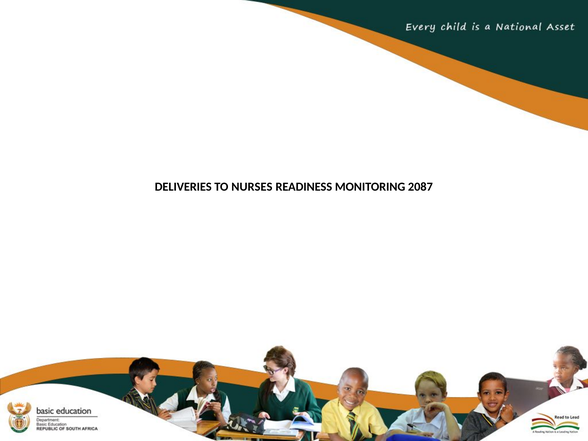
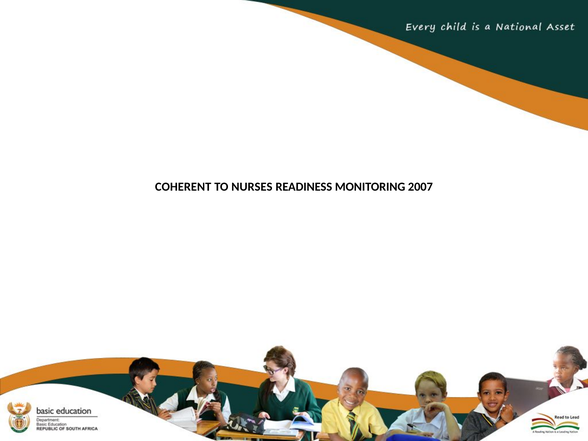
DELIVERIES: DELIVERIES -> COHERENT (183, 187)
2087: 2087 -> 2007 (420, 187)
